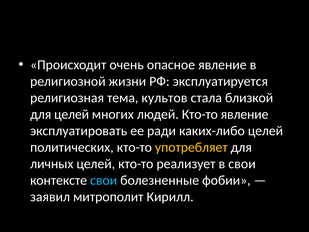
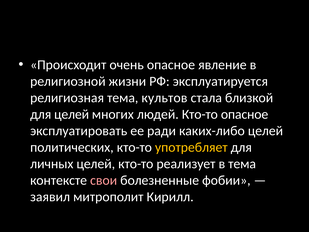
Кто-то явление: явление -> опасное (245, 114)
в свои: свои -> тема (242, 164)
свои colour: light blue -> pink (104, 180)
